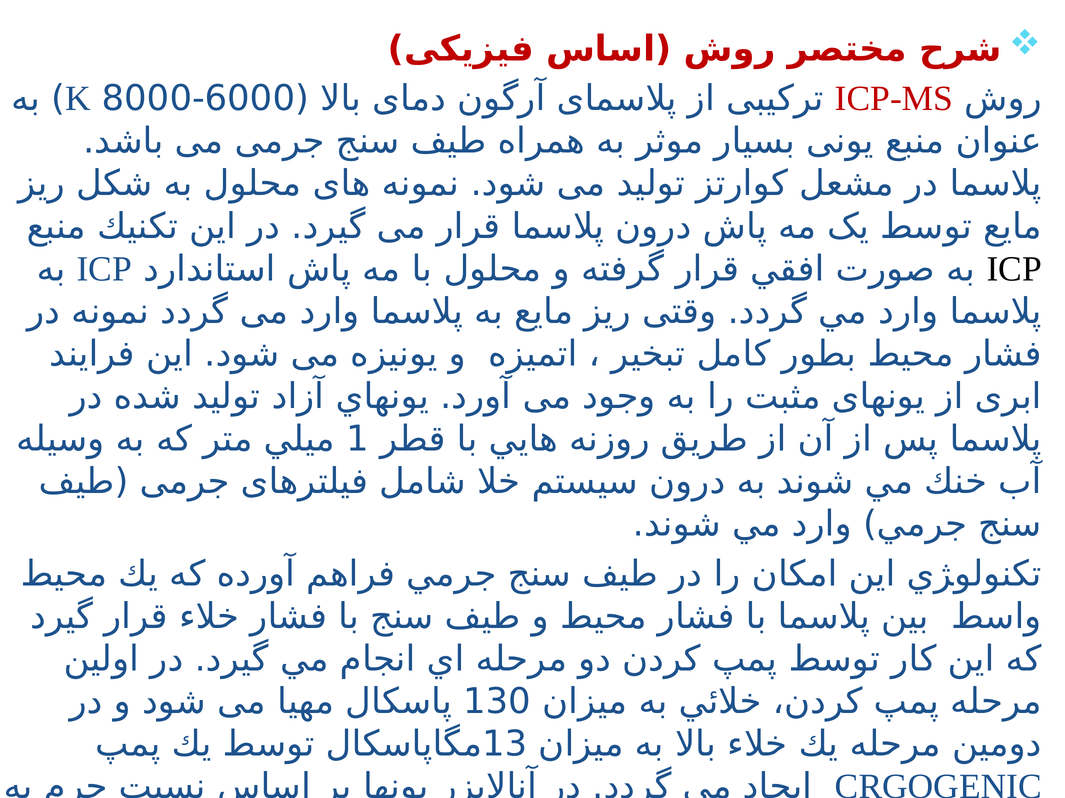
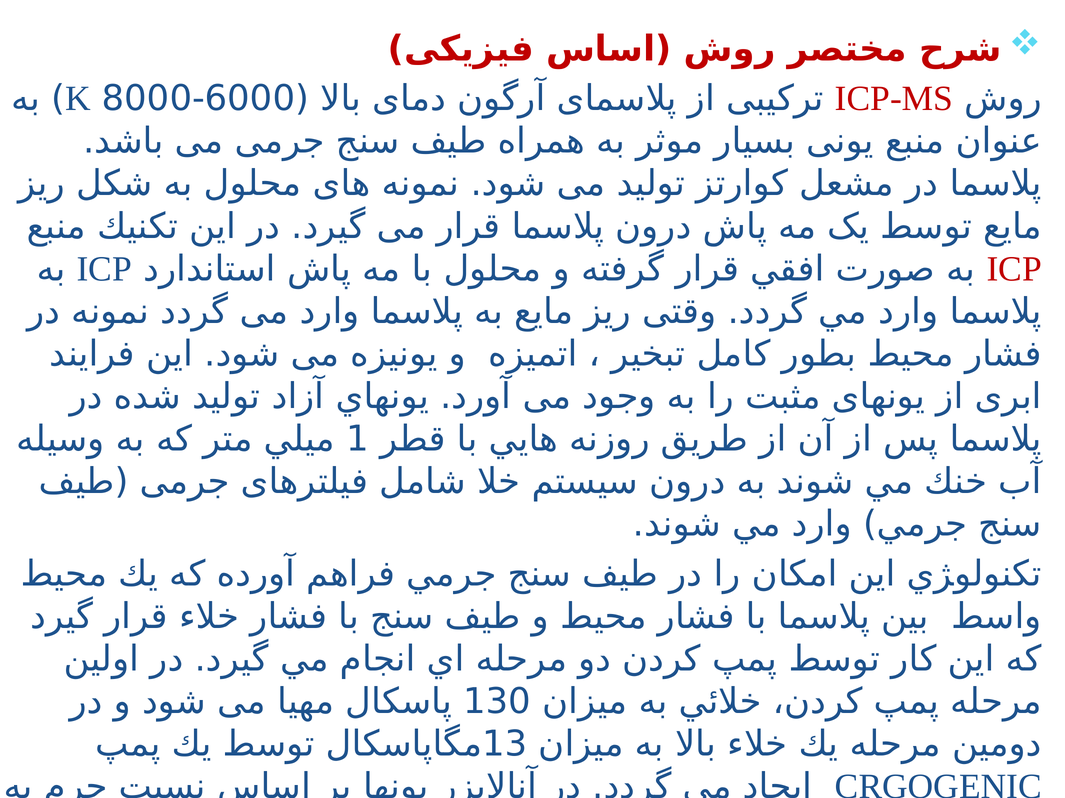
ICP colour: black -> red (1014, 269)
